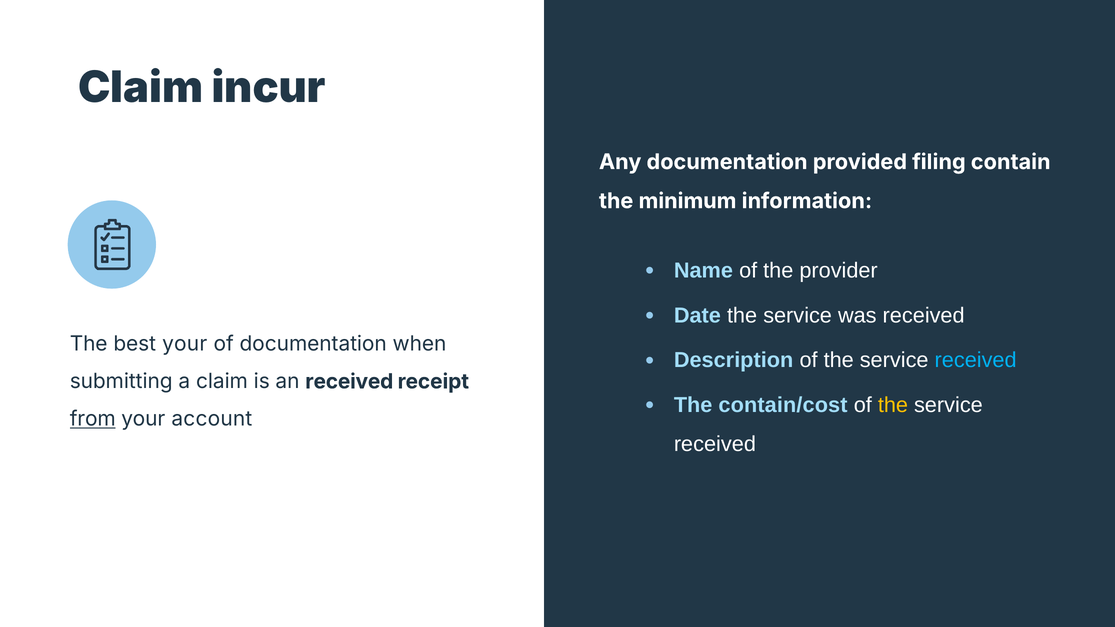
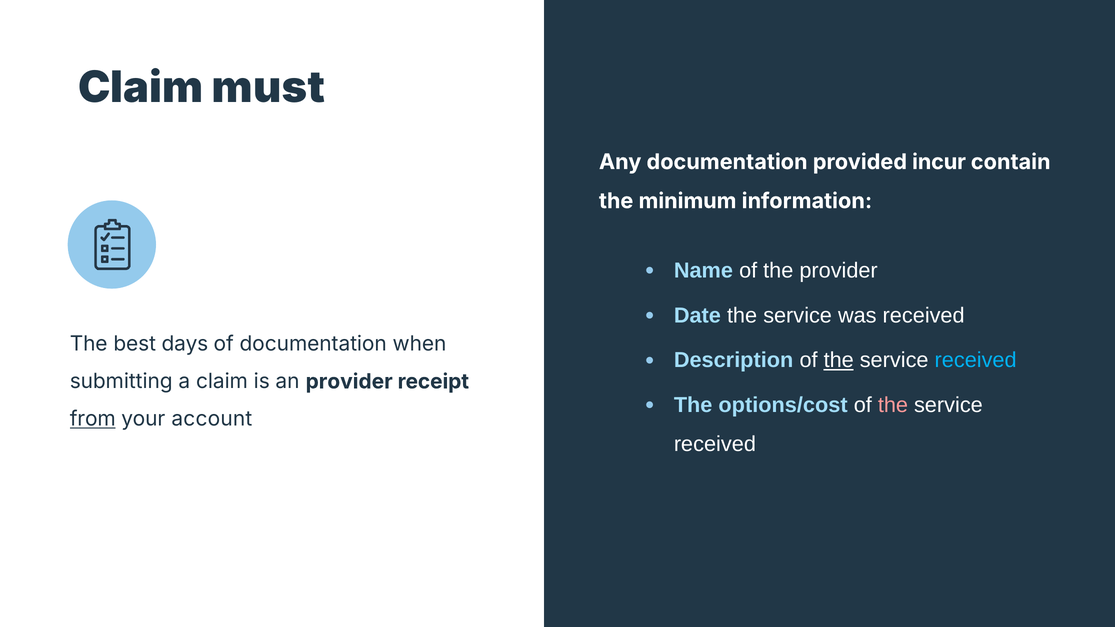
incur: incur -> must (268, 88)
filing: filing -> incur (939, 162)
best your: your -> days (185, 344)
the underline: none -> present (839, 360)
an received: received -> provider (349, 382)
contain/cost: contain/cost -> options/cost (783, 405)
the colour: yellow -> pink (893, 405)
